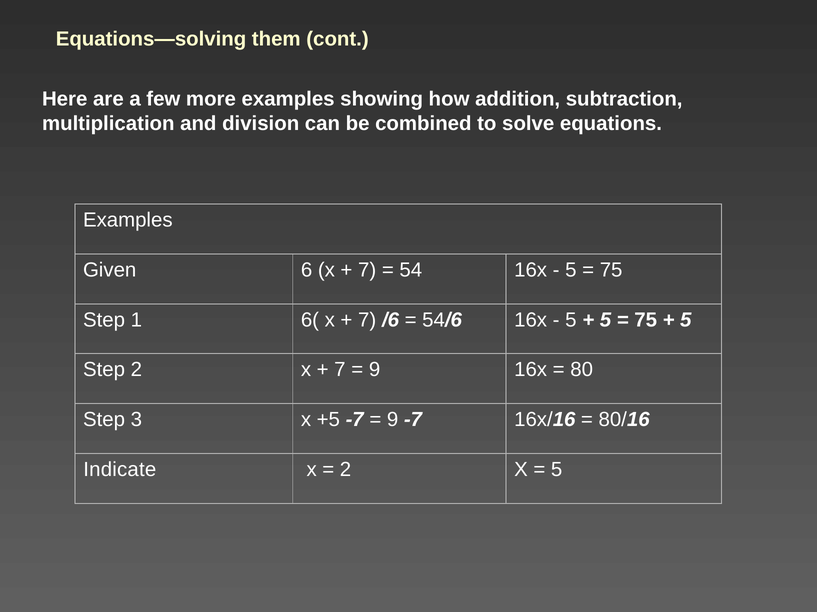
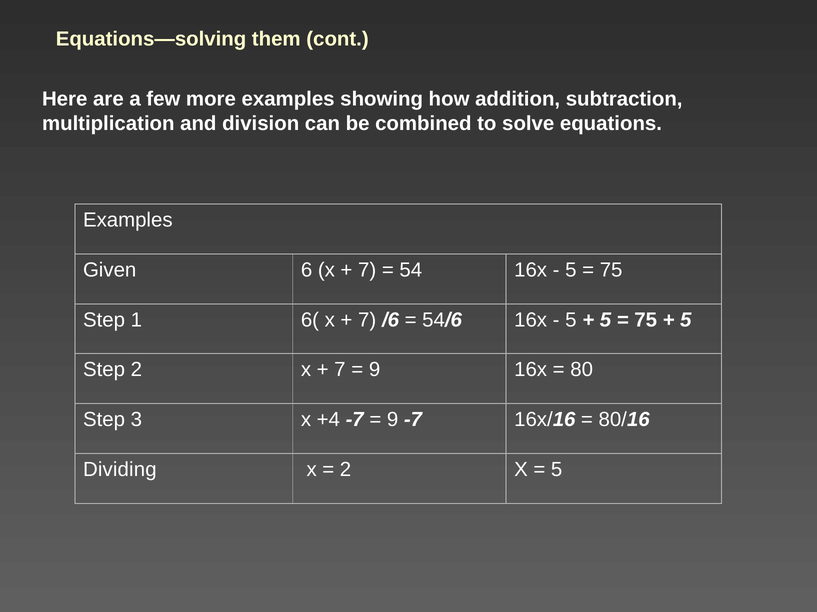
+5: +5 -> +4 (328, 420)
Indicate: Indicate -> Dividing (120, 470)
